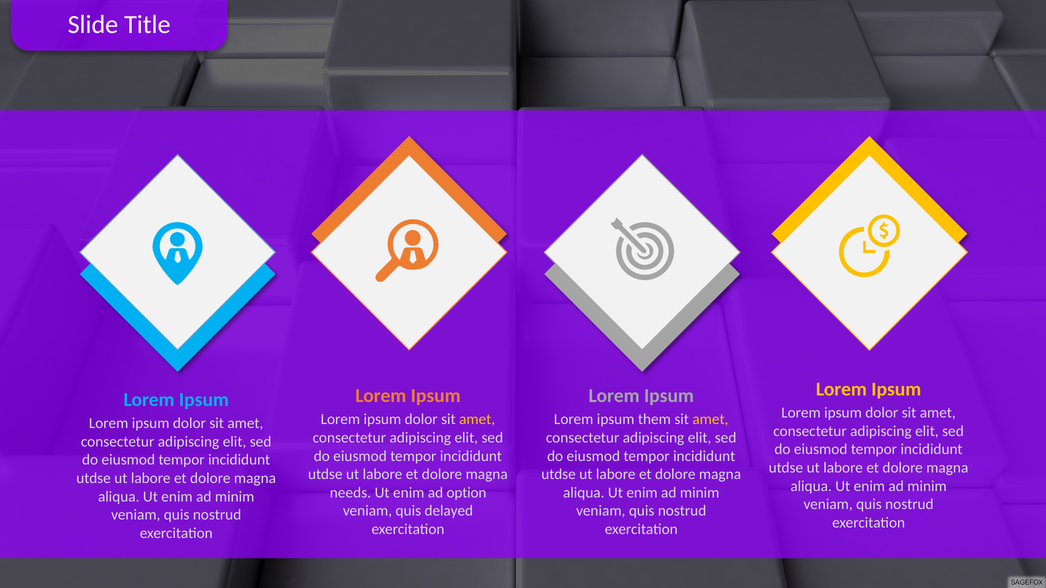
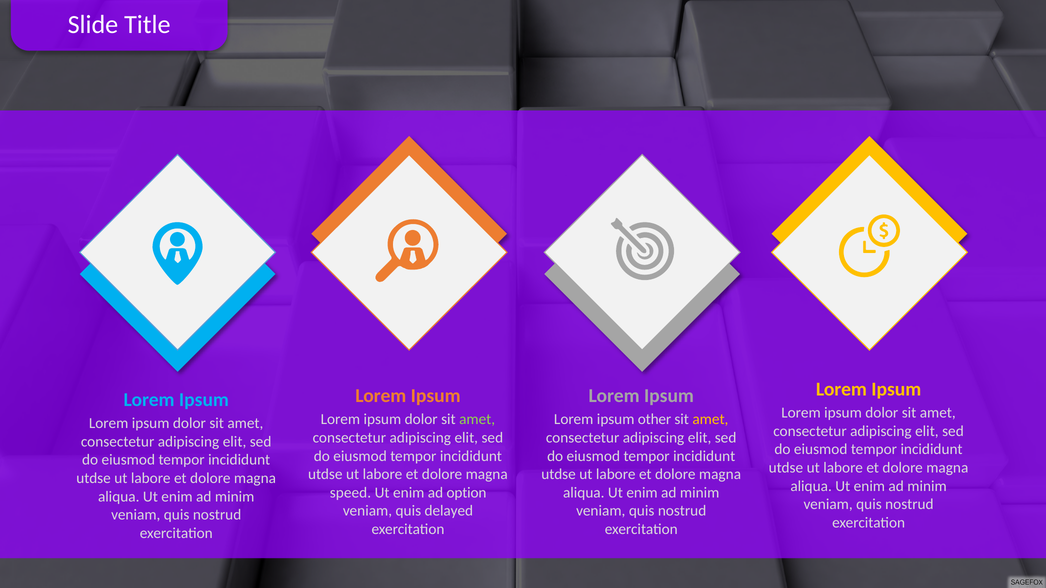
amet colour: yellow -> light green (477, 420)
them: them -> other (655, 420)
needs: needs -> speed (350, 493)
